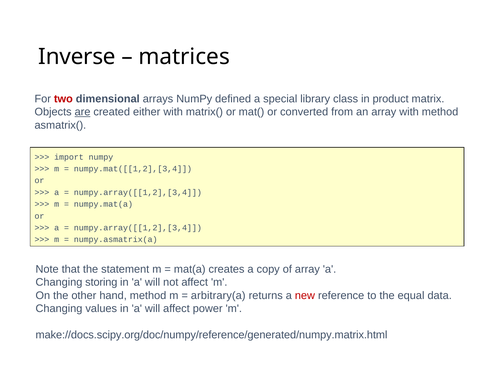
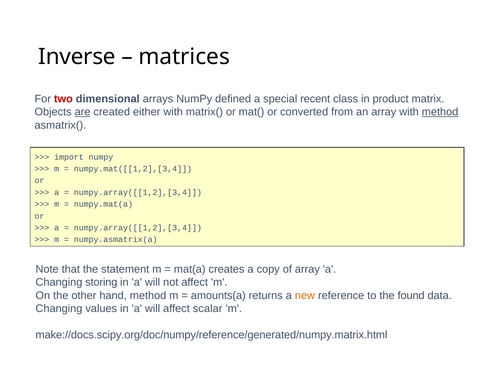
library: library -> recent (315, 99)
method underline: none -> present (440, 112)
arbitrary(a: arbitrary(a -> amounts(a (218, 296)
new colour: red -> orange (305, 296)
equal: equal -> found (411, 296)
power: power -> scalar (208, 309)
